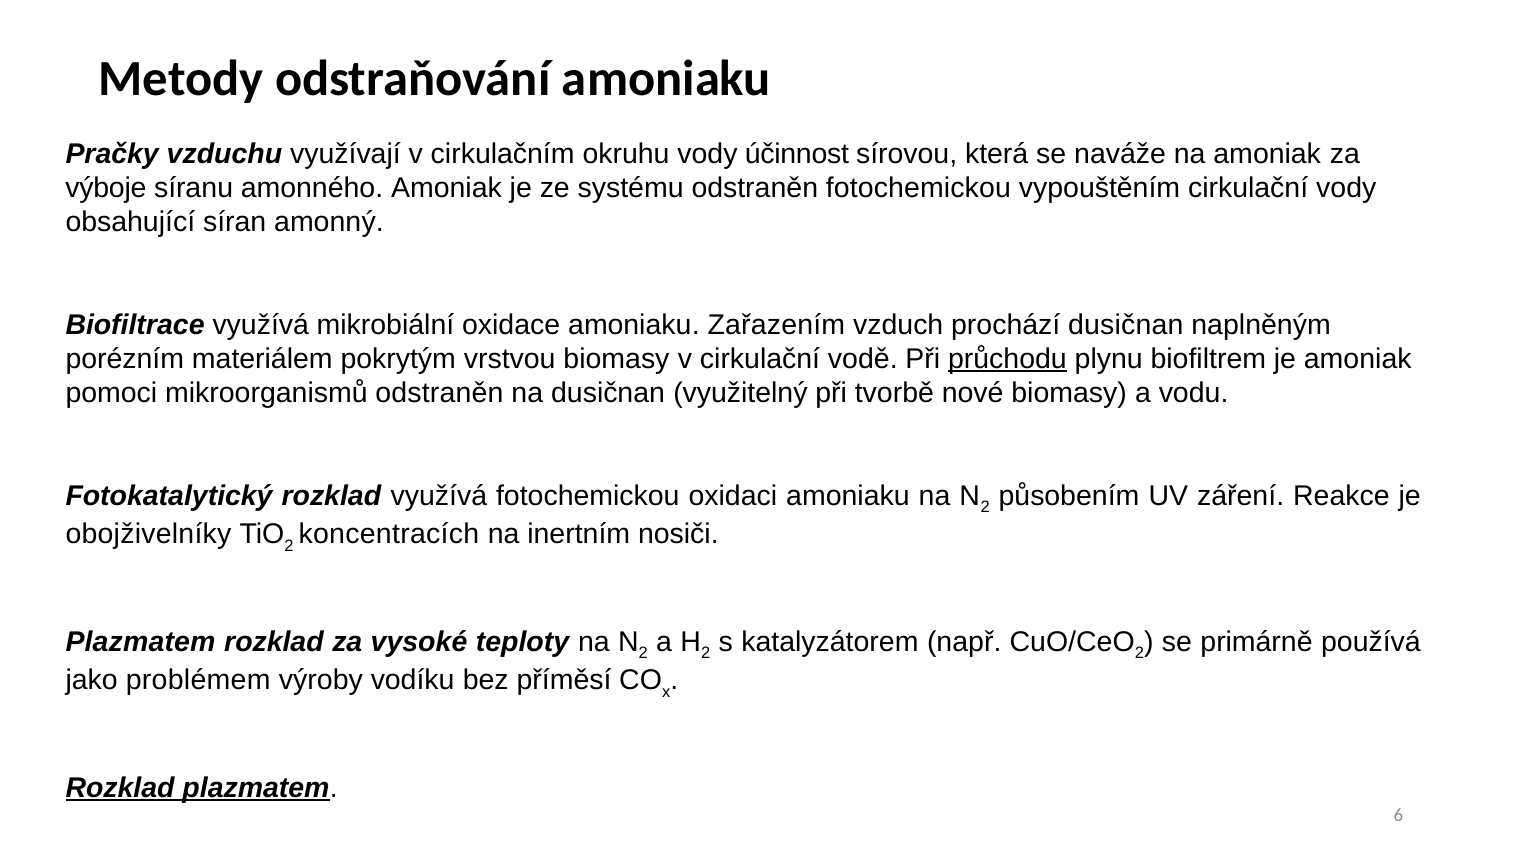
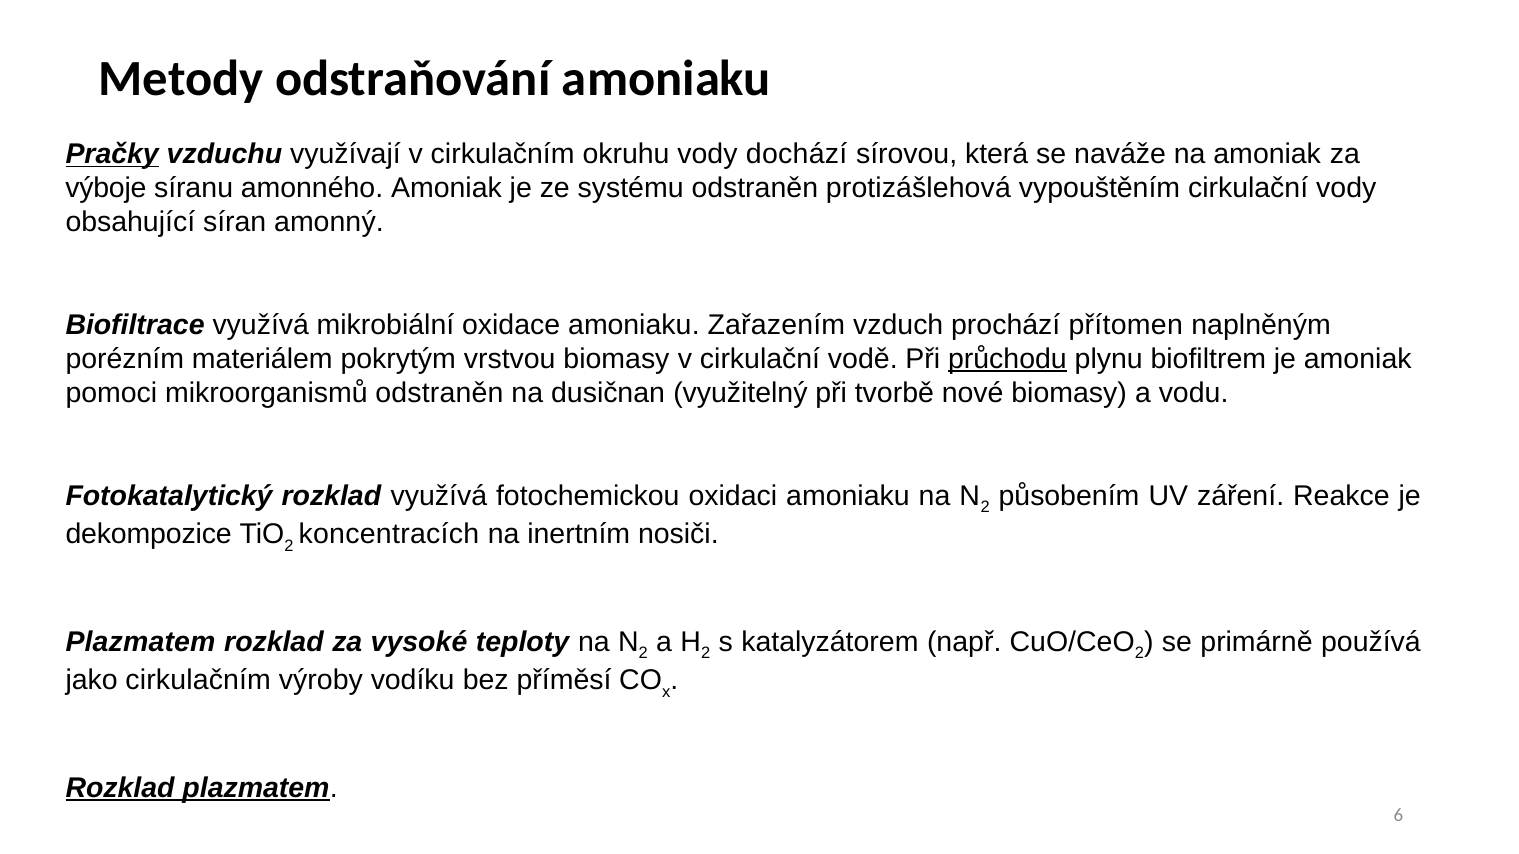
Pračky underline: none -> present (112, 154)
účinnost: účinnost -> dochází (797, 154)
odstraněn fotochemickou: fotochemickou -> protizášlehová (918, 188)
prochází dusičnan: dusičnan -> přítomen (1126, 325)
obojživelníky: obojživelníky -> dekompozice (149, 535)
jako problémem: problémem -> cirkulačním (198, 681)
